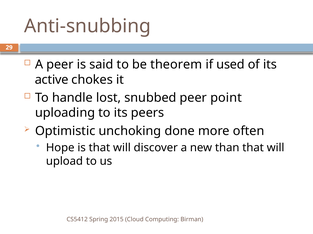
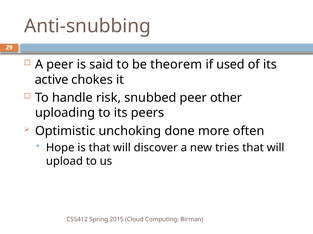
lost: lost -> risk (109, 98)
point: point -> other (226, 98)
than: than -> tries (227, 148)
